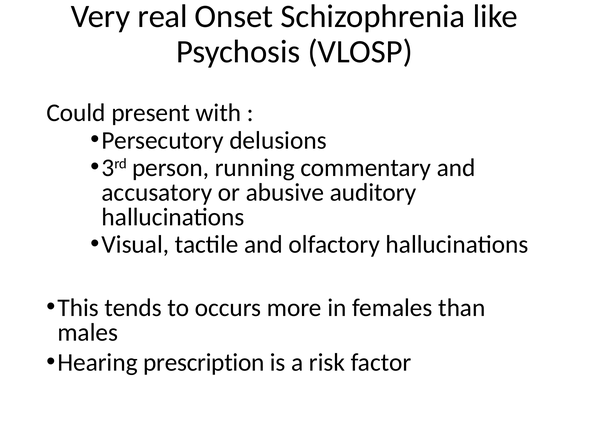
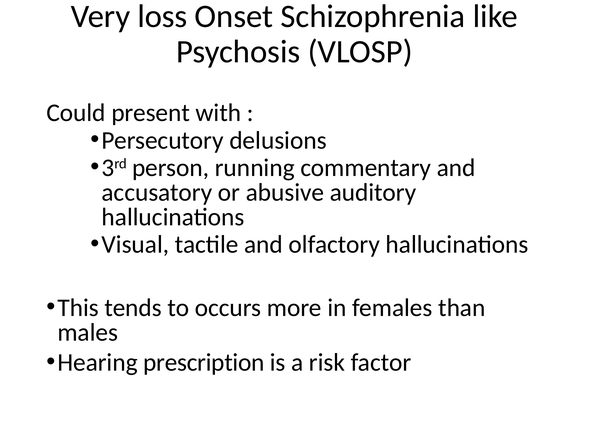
real: real -> loss (162, 16)
